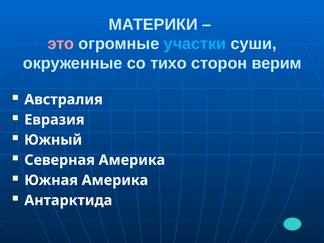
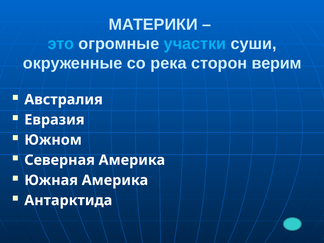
это colour: pink -> light blue (61, 44)
тихо: тихо -> река (168, 63)
Южный: Южный -> Южном (53, 140)
